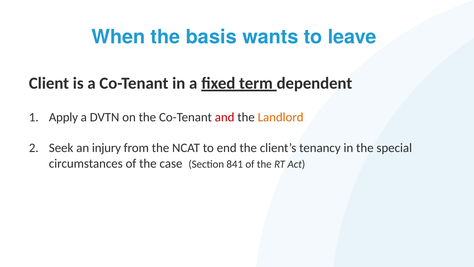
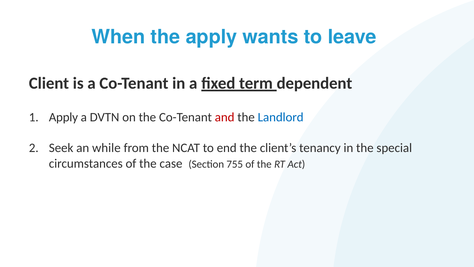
the basis: basis -> apply (211, 37)
Landlord colour: orange -> blue (281, 117)
injury: injury -> while (106, 148)
841: 841 -> 755 (235, 164)
